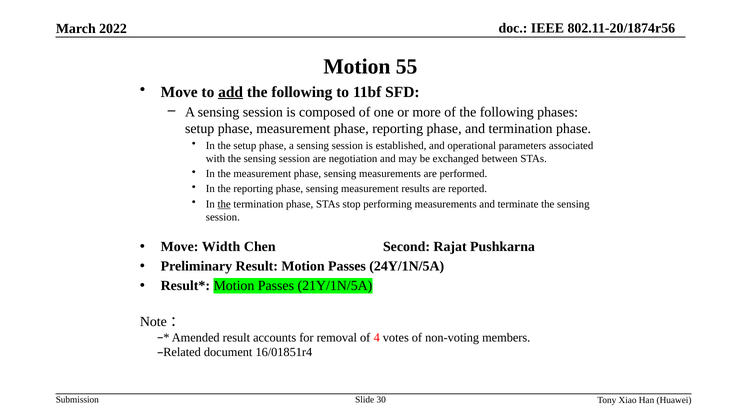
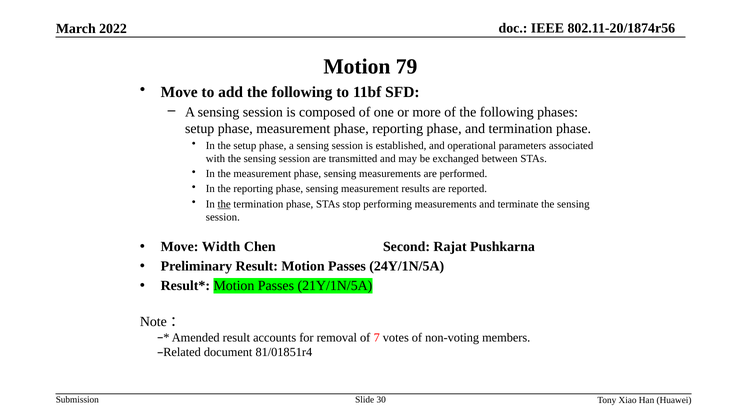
55: 55 -> 79 (407, 66)
add underline: present -> none (231, 92)
negotiation: negotiation -> transmitted (353, 159)
4: 4 -> 7 (377, 337)
16/01851r4: 16/01851r4 -> 81/01851r4 (284, 352)
